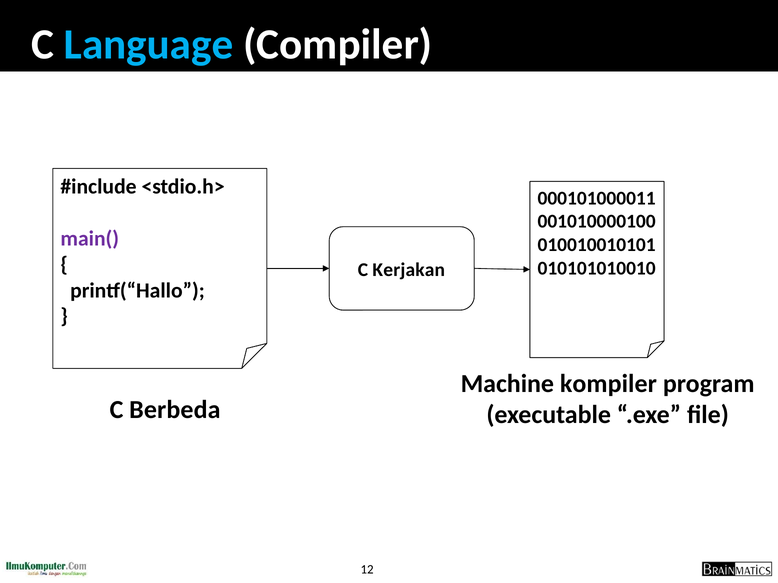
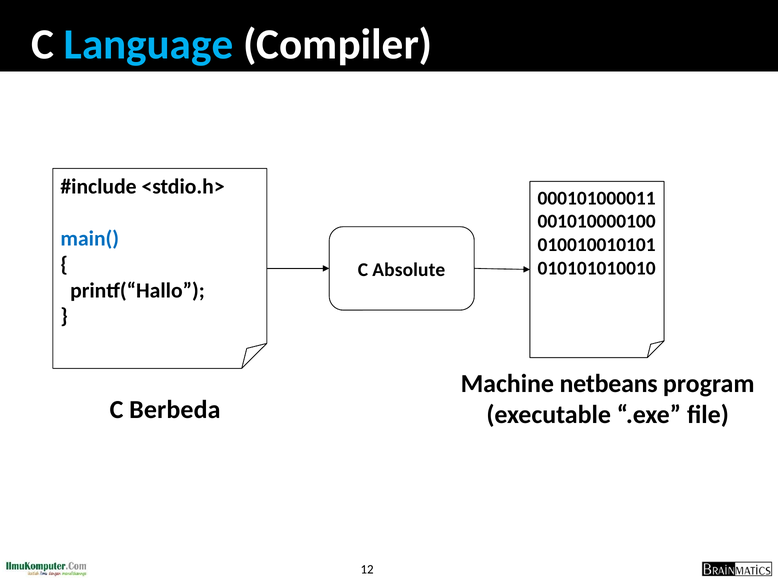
main( colour: purple -> blue (90, 239)
Kerjakan: Kerjakan -> Absolute (409, 270)
kompiler: kompiler -> netbeans (609, 384)
